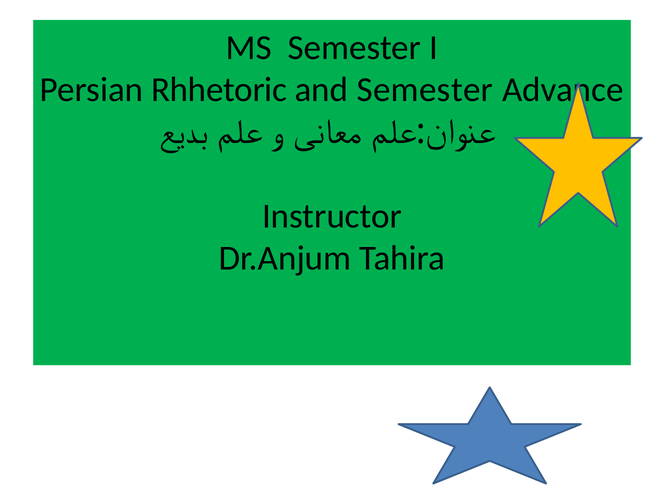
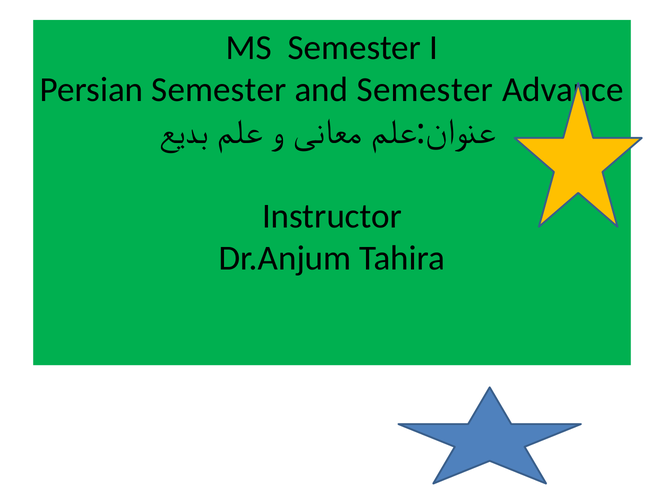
Persian Rhhetoric: Rhhetoric -> Semester (219, 90)
